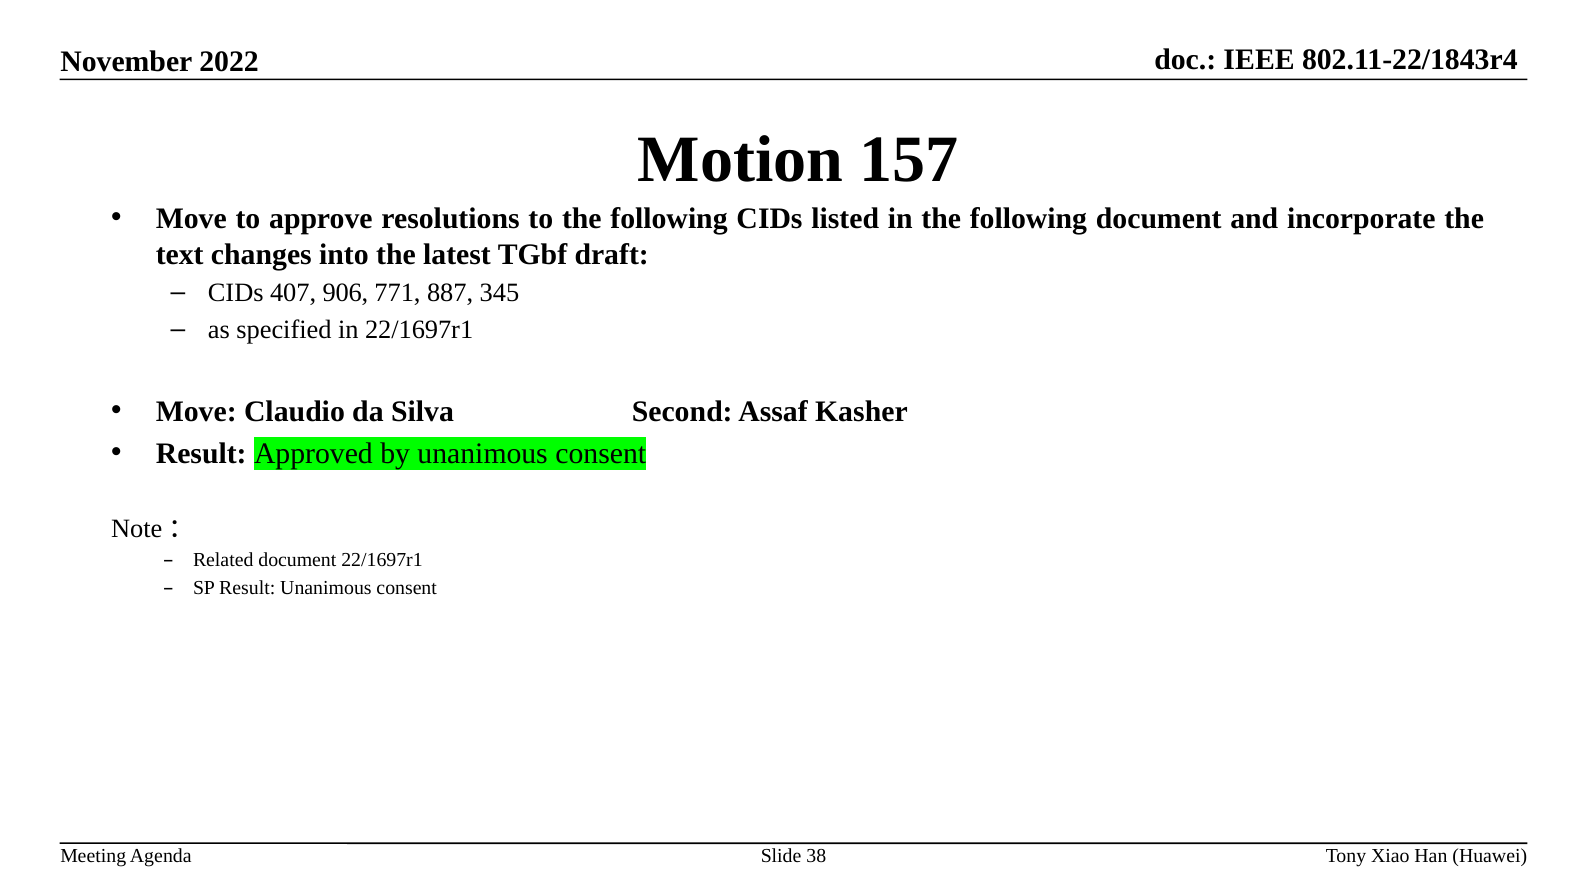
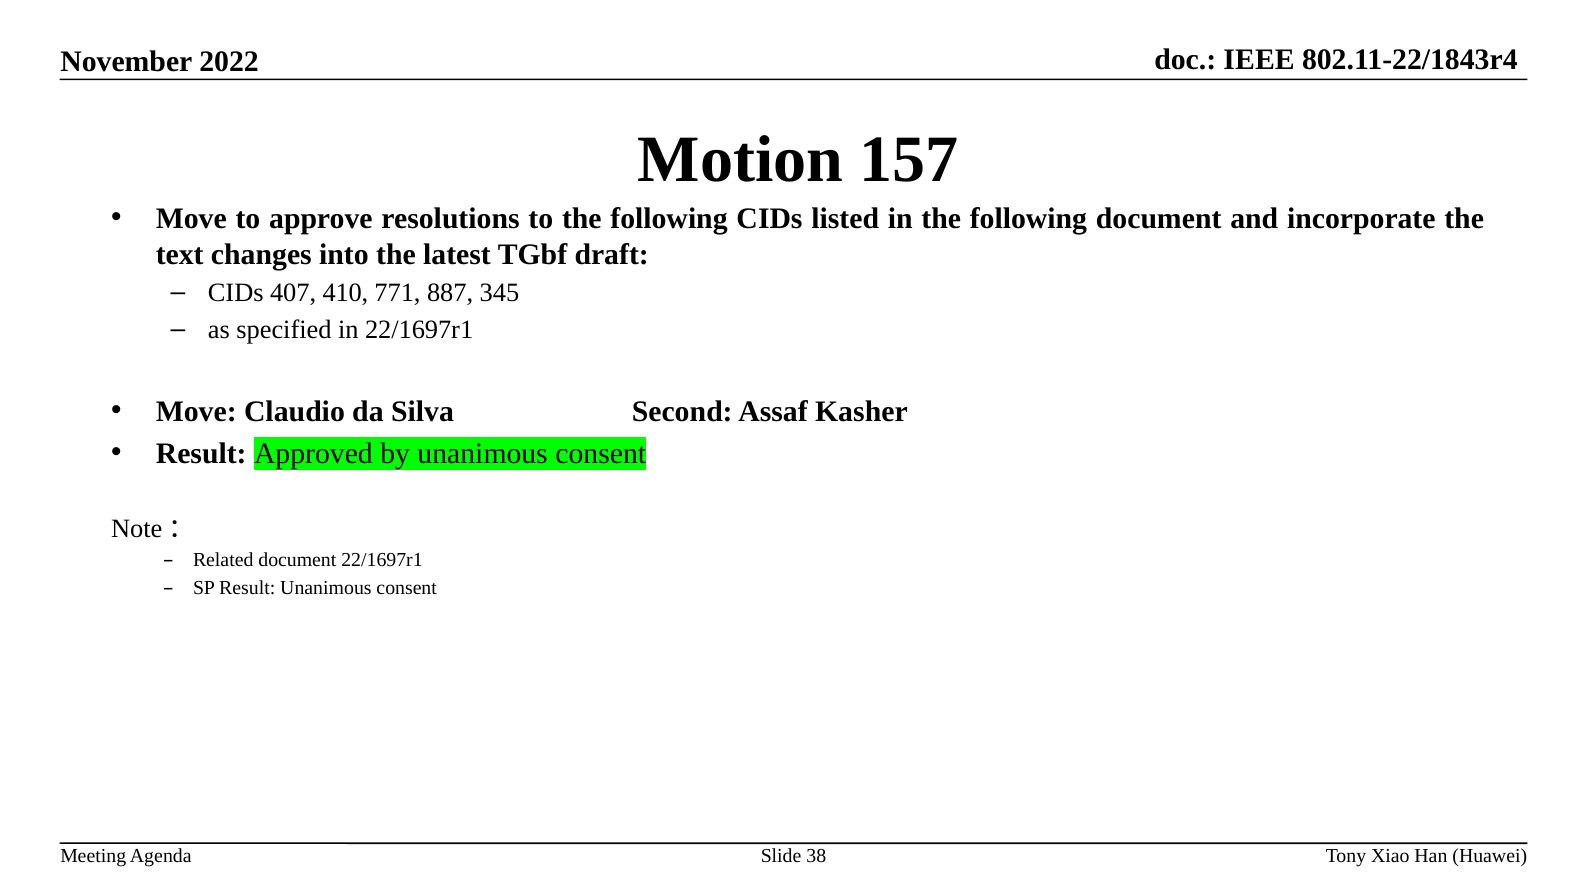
906: 906 -> 410 (345, 293)
